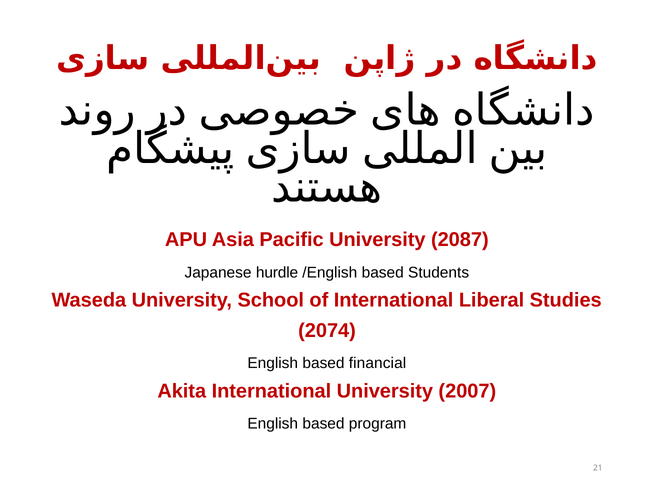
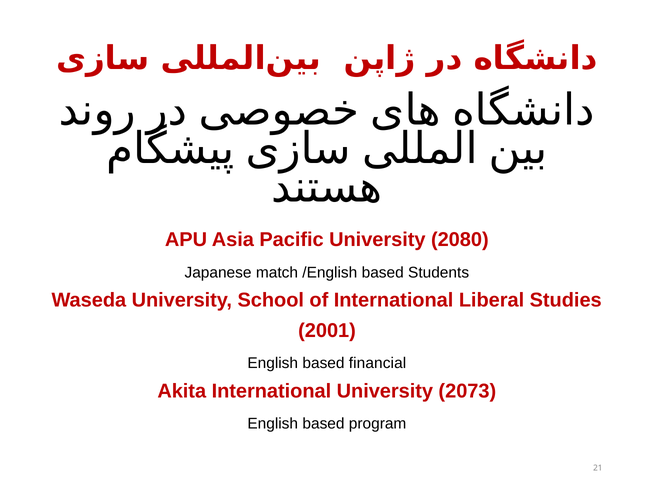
2087: 2087 -> 2080 (460, 239)
hurdle: hurdle -> match (277, 272)
2074: 2074 -> 2001 (327, 330)
2007: 2007 -> 2073 (467, 391)
